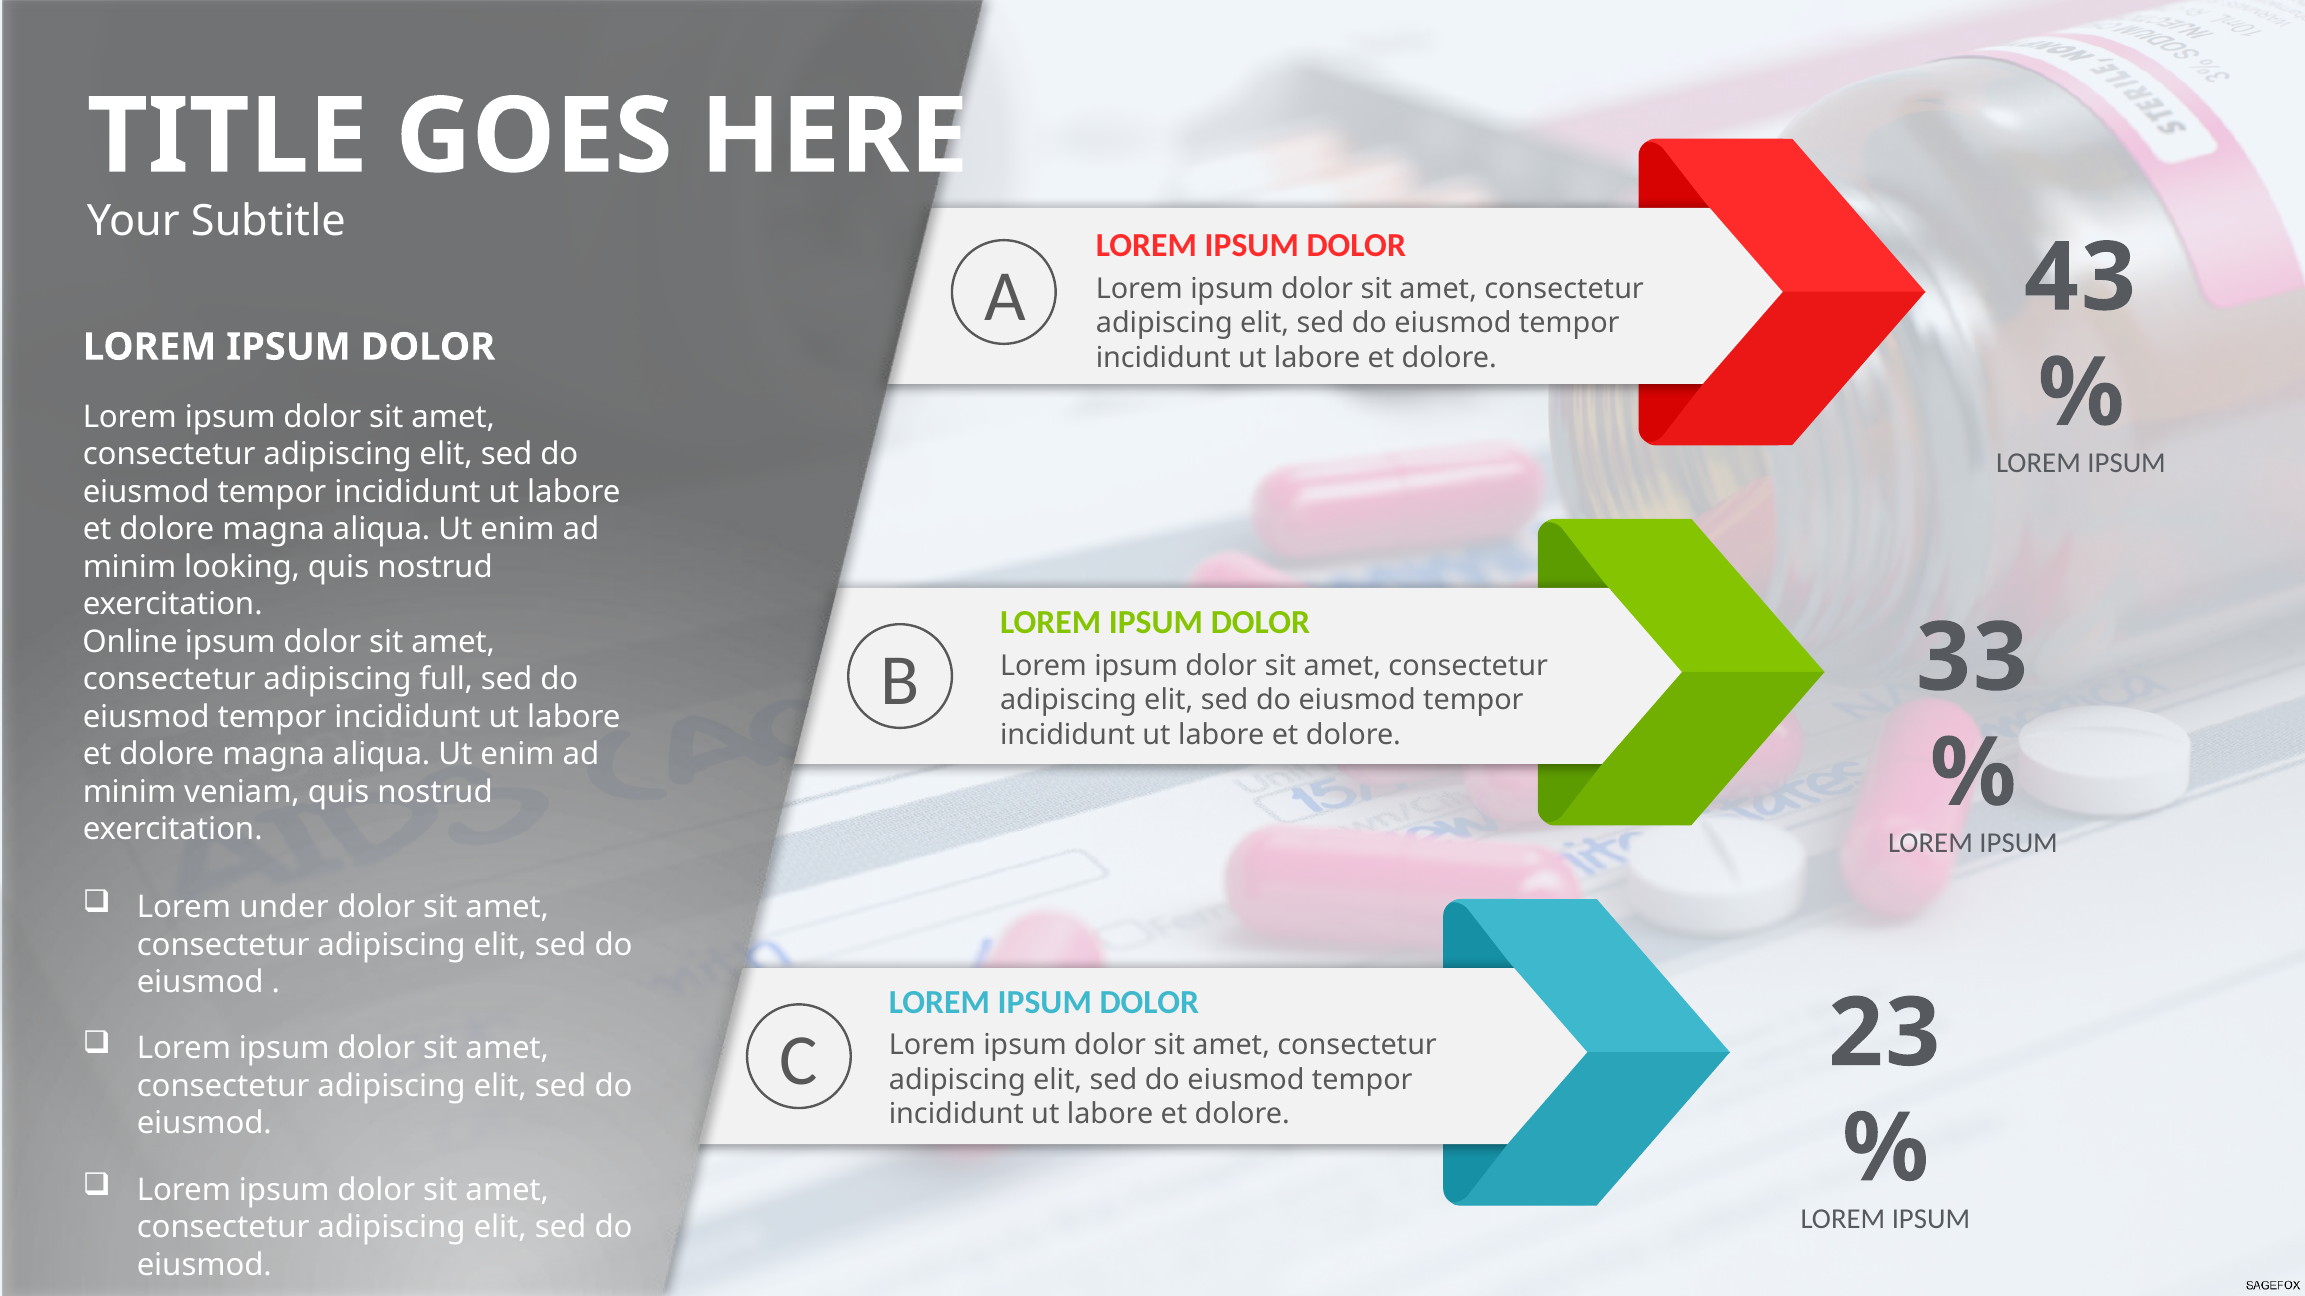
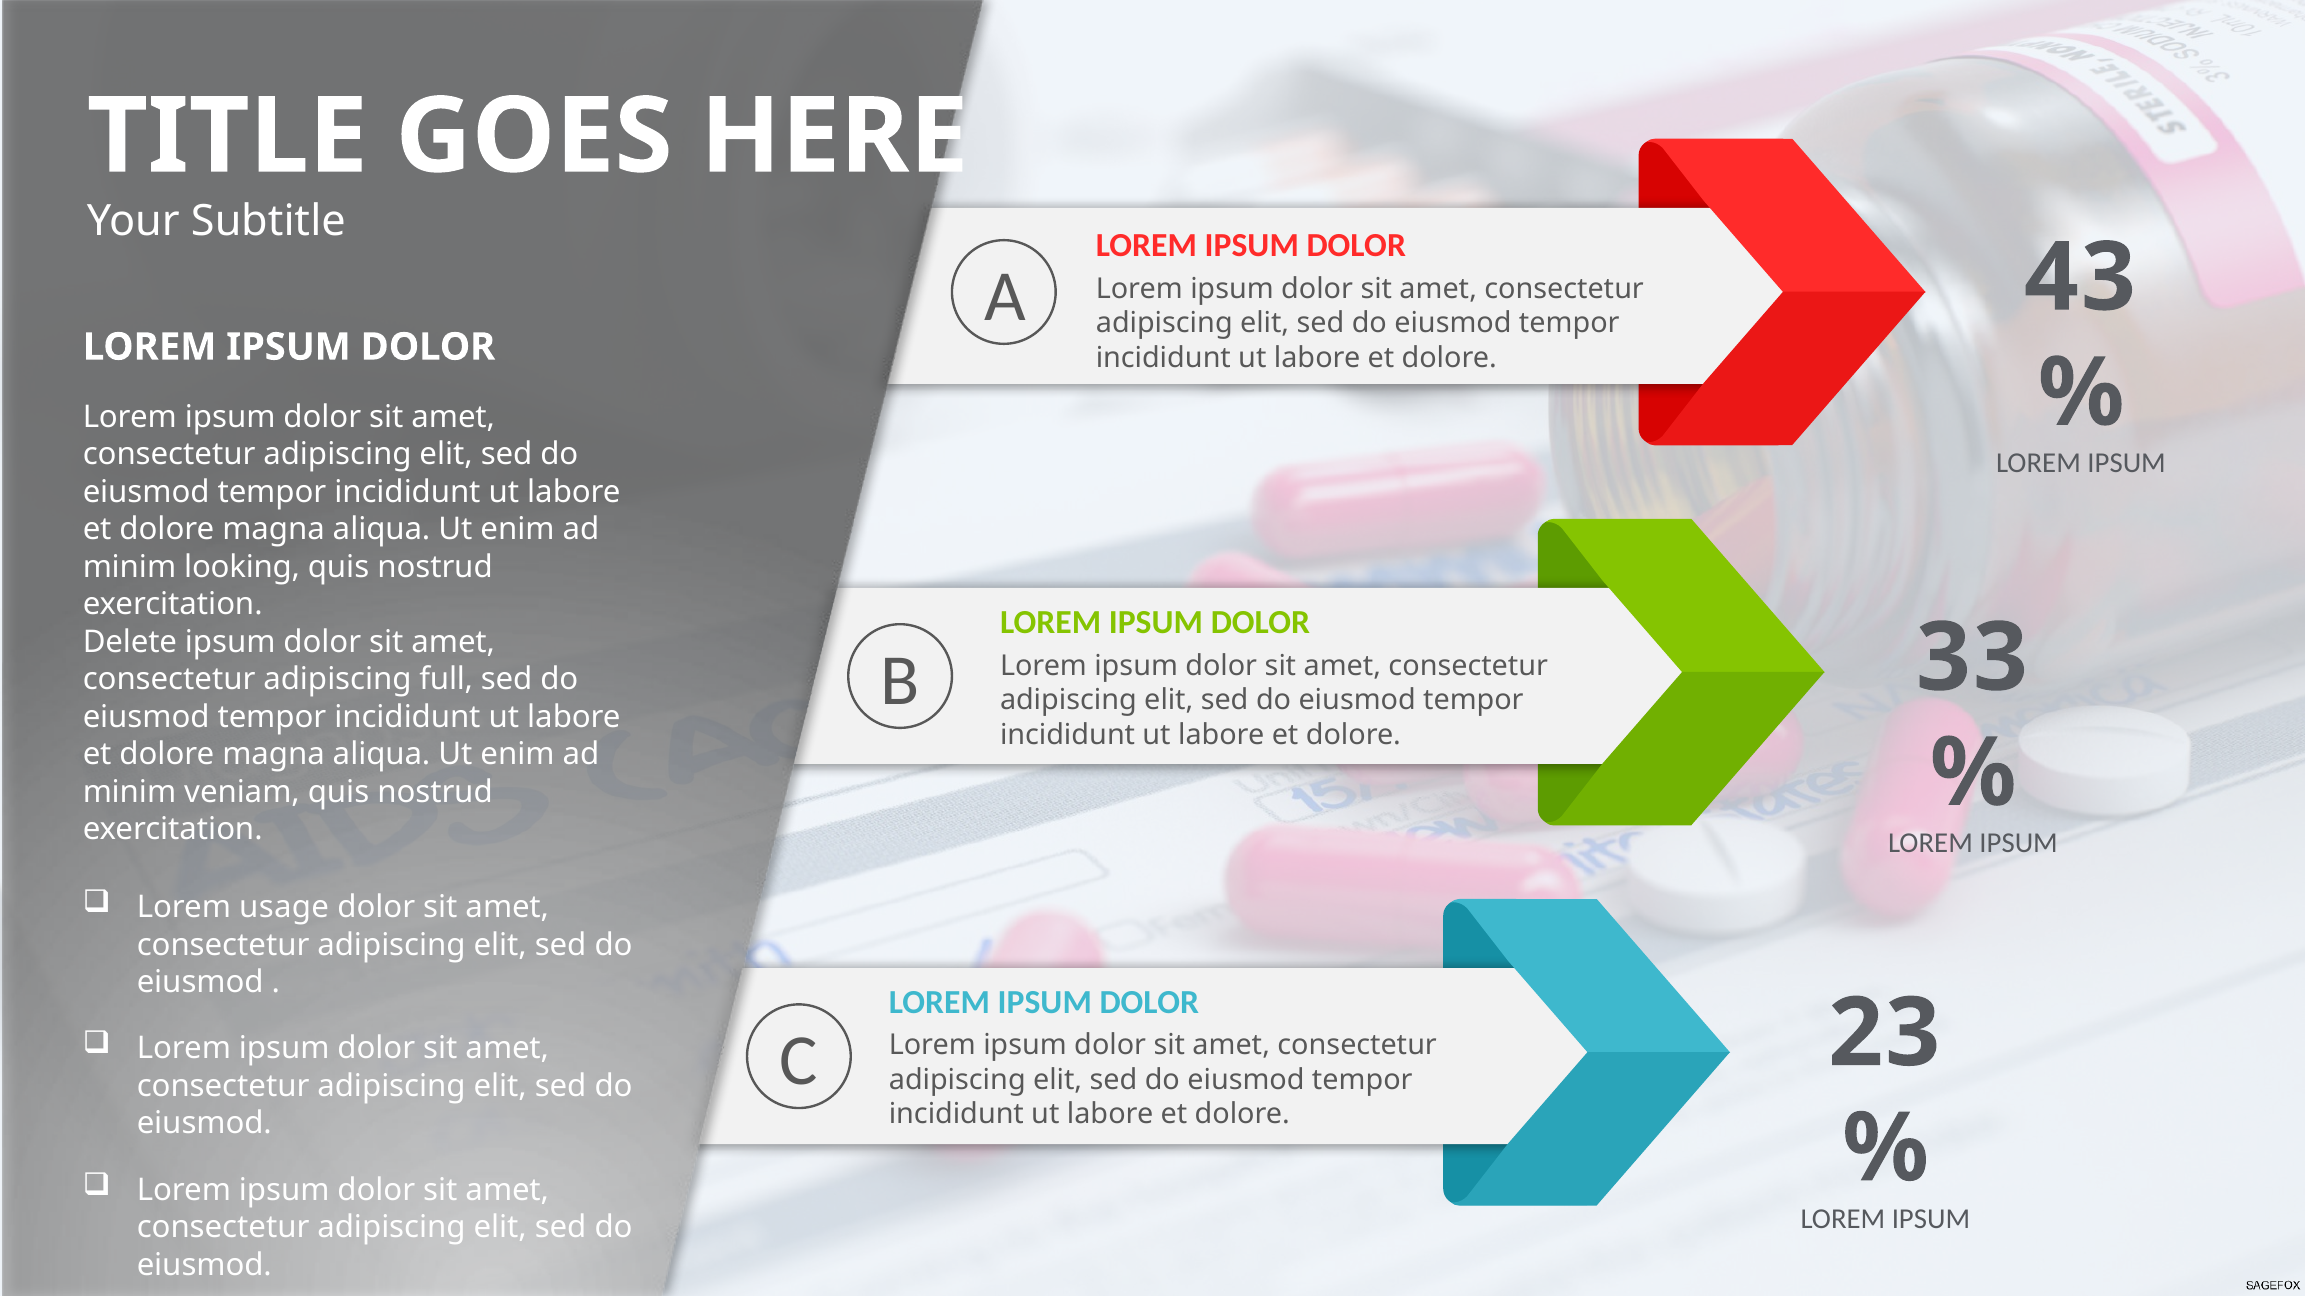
Online: Online -> Delete (130, 642)
under: under -> usage (284, 908)
